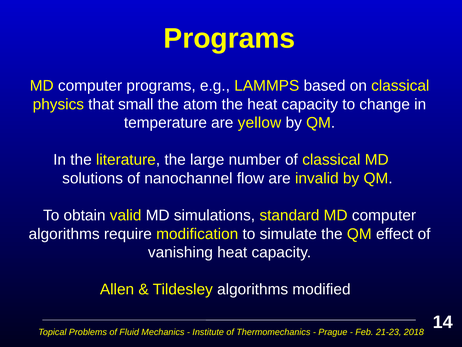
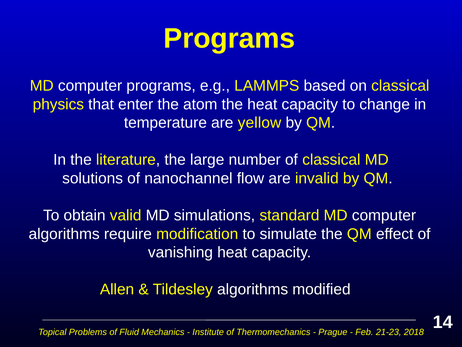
small: small -> enter (136, 104)
